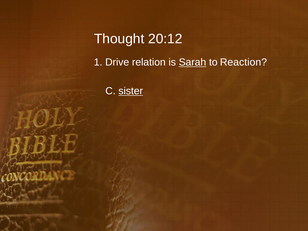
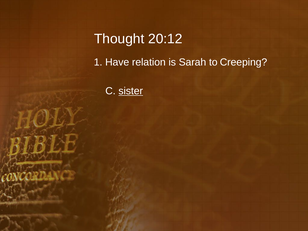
Drive: Drive -> Have (117, 62)
Sarah underline: present -> none (192, 62)
Reaction: Reaction -> Creeping (244, 62)
